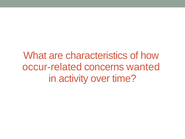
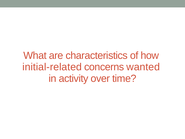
occur-related: occur-related -> initial-related (52, 67)
